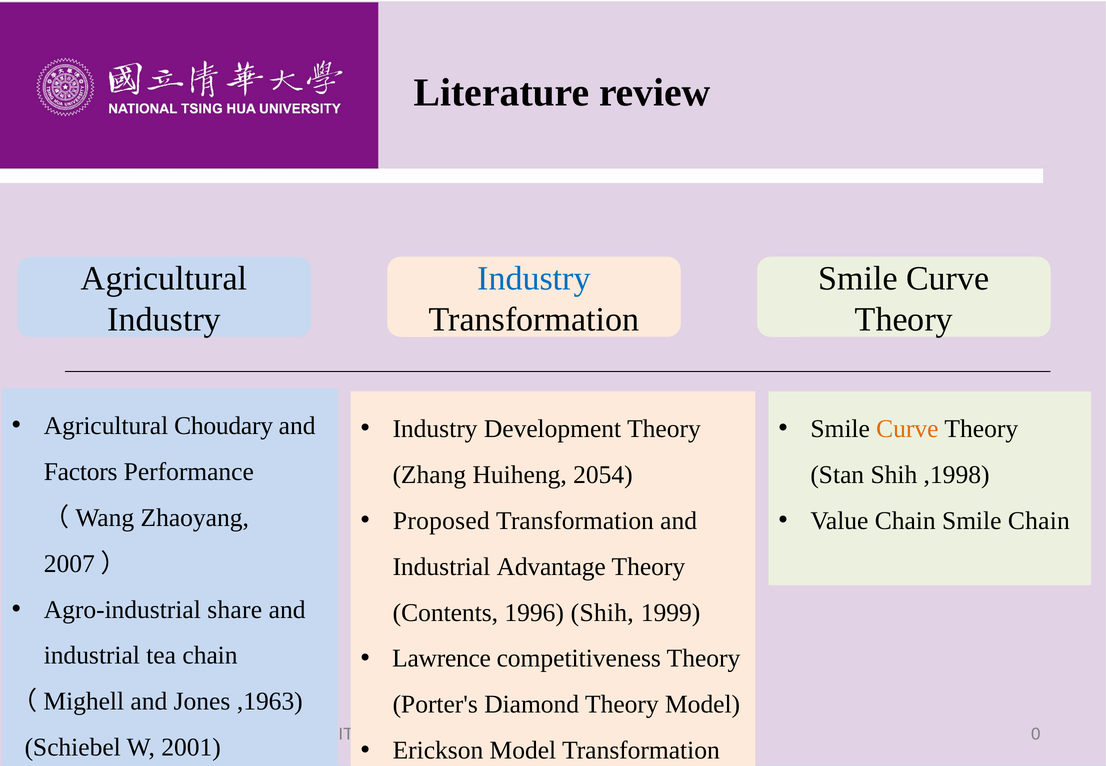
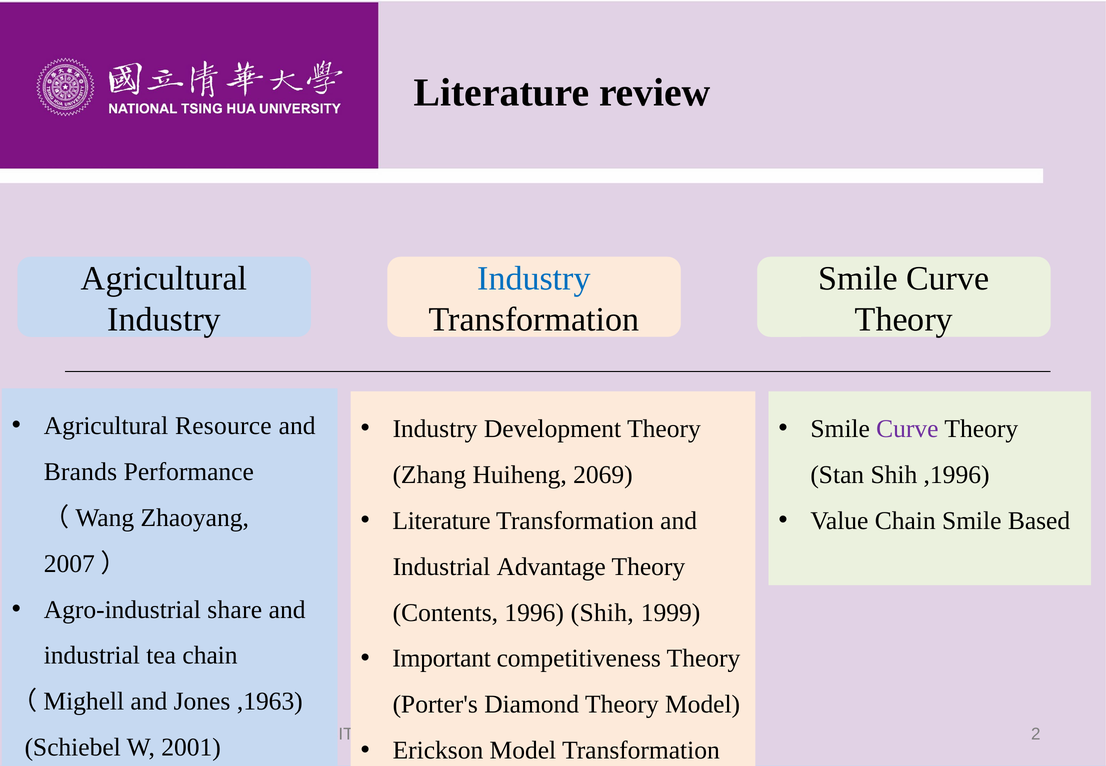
Choudary: Choudary -> Resource (223, 426)
Curve colour: orange -> purple (907, 429)
Factors: Factors -> Brands (80, 472)
2054: 2054 -> 2069 (603, 475)
,1998: ,1998 -> ,1996 (957, 475)
Proposed: Proposed -> Literature (442, 520)
Smile Chain: Chain -> Based (1039, 520)
Lawrence: Lawrence -> Important (442, 658)
0: 0 -> 2 (1036, 734)
